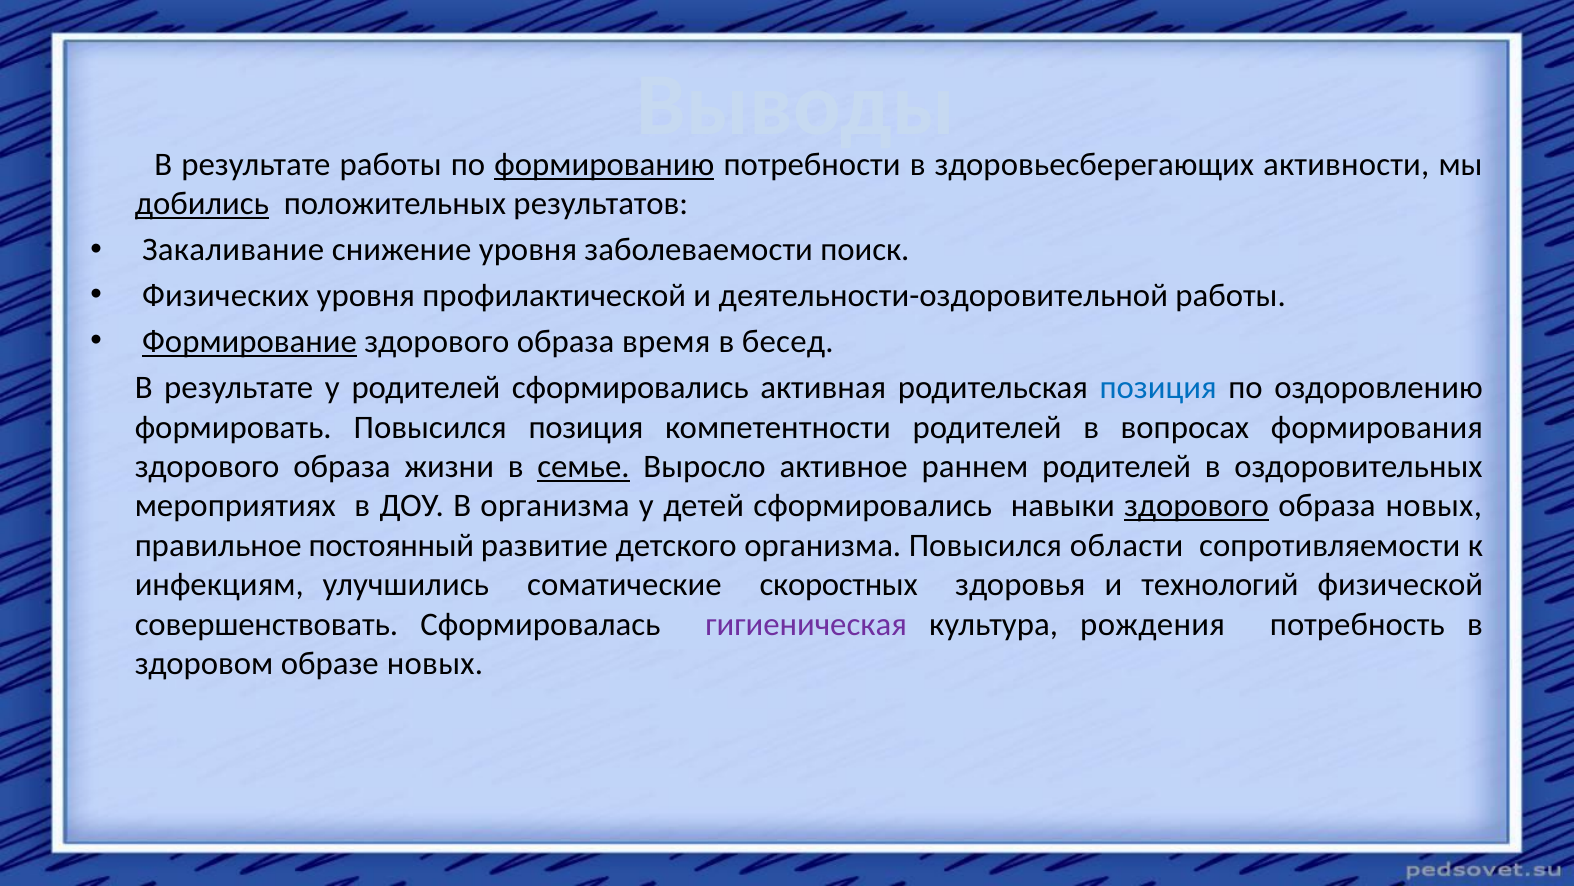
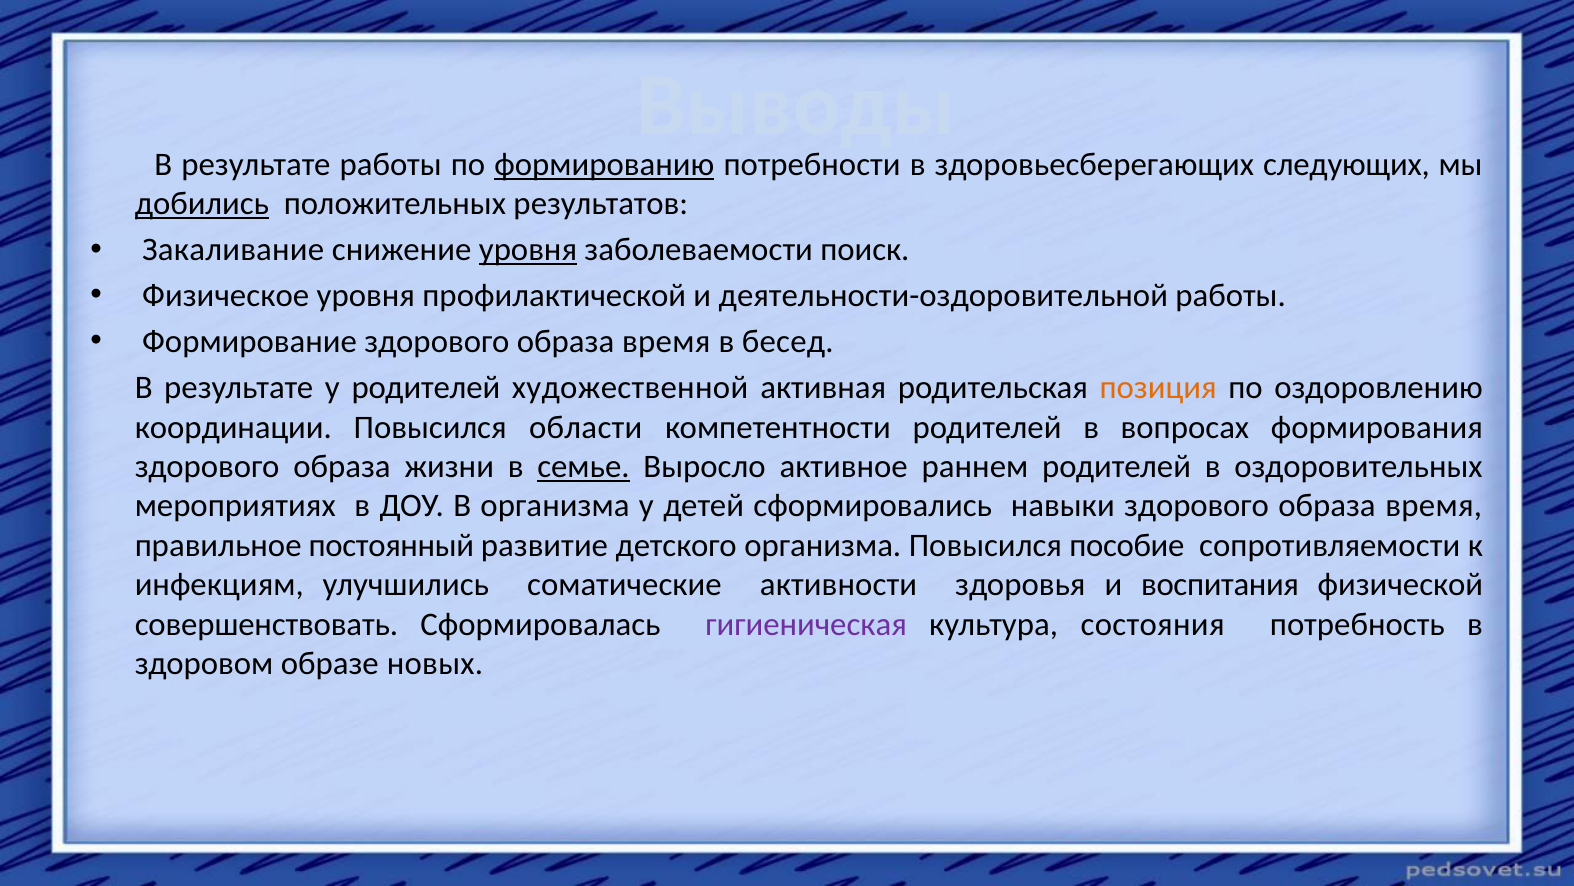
активности: активности -> следующих (1346, 165)
уровня underline: none -> present (528, 250)
Физических: Физических -> Физическое (226, 296)
Формирование underline: present -> none (250, 342)
родителей сформировались: сформировались -> художественной (630, 388)
позиция colour: blue -> orange (1158, 388)
формировать: формировать -> координации (233, 427)
Повысился позиция: позиция -> области (586, 427)
здорового underline: present -> none (1197, 506)
новых: новых -> время (1434, 506)
области: области -> пособие (1127, 545)
скоростных: скоростных -> активности (838, 584)
технологий: технологий -> воспитания (1220, 584)
рождения: рождения -> состояния (1153, 624)
